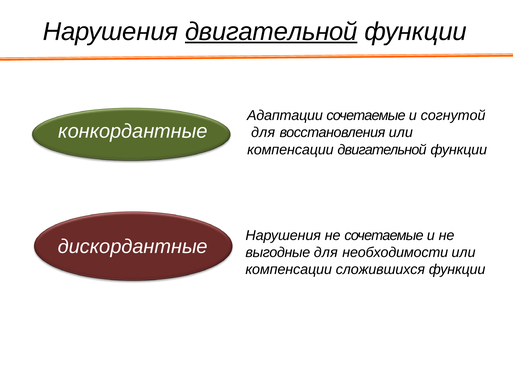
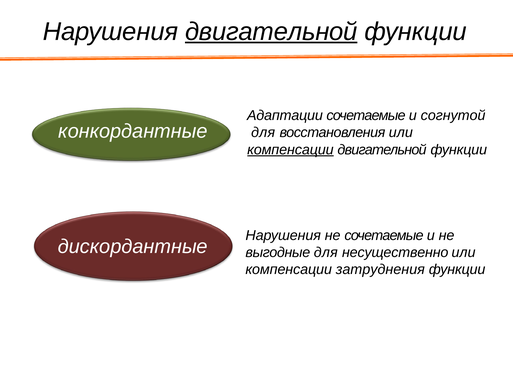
компенсации underline: none -> present (290, 150)
необходимости: необходимости -> несущественно (395, 252)
сложившихся: сложившихся -> затруднения (380, 269)
